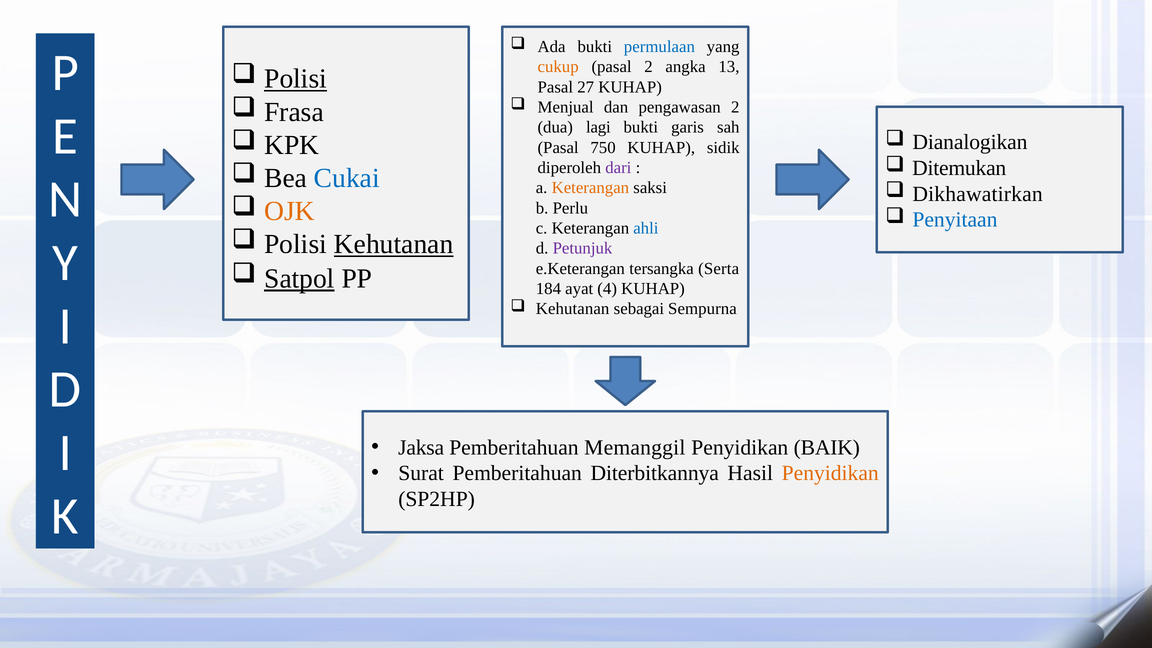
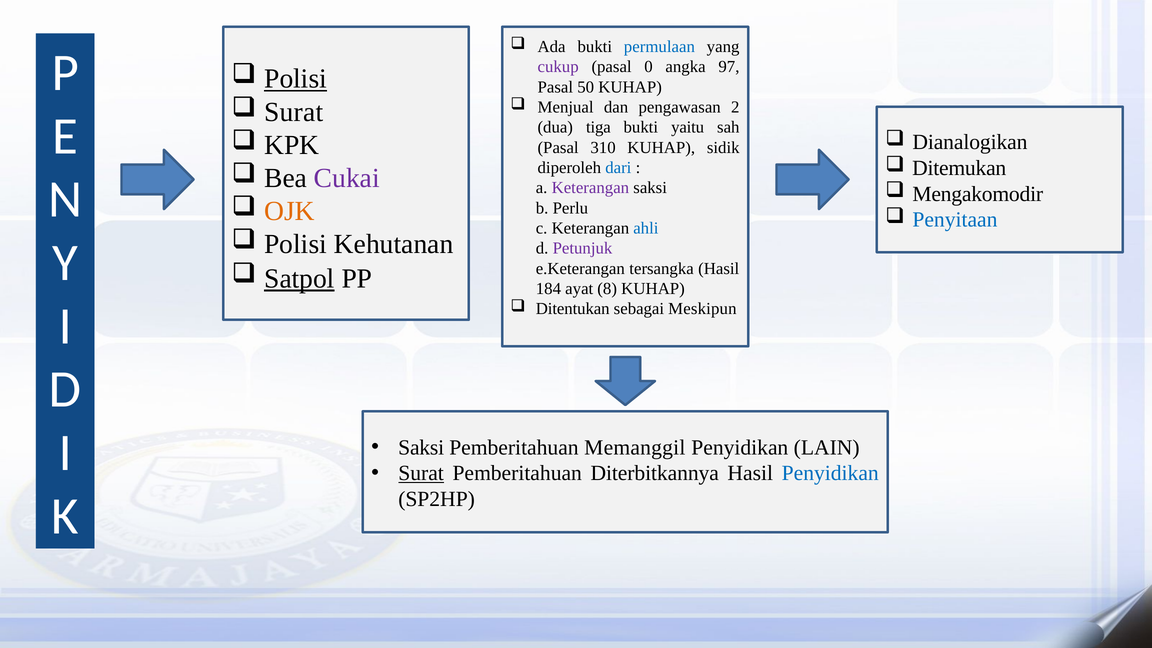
cukup colour: orange -> purple (558, 67)
pasal 2: 2 -> 0 (648, 67)
13: 13 -> 97 (729, 67)
27: 27 -> 50 (586, 87)
Frasa: Frasa -> Surat (294, 112)
lagi: lagi -> tiga (598, 127)
garis: garis -> yaitu (688, 127)
750: 750 -> 310 (603, 147)
dari colour: purple -> blue (618, 168)
Cukai colour: blue -> purple (347, 178)
Keterangan colour: orange -> purple (590, 188)
Dikhawatirkan: Dikhawatirkan -> Mengakomodir (978, 194)
Kehutanan underline: present -> none (394, 244)
tersangka Serta: Serta -> Hasil (719, 269)
4: 4 -> 8 (607, 289)
Kehutanan: Kehutanan -> Ditentukan (573, 309)
Sempurna: Sempurna -> Meskipun (702, 309)
Jaksa: Jaksa -> Saksi (421, 447)
BAIK: BAIK -> LAIN (827, 447)
Surat underline: none -> present (421, 473)
Penyidikan colour: orange -> blue (830, 473)
